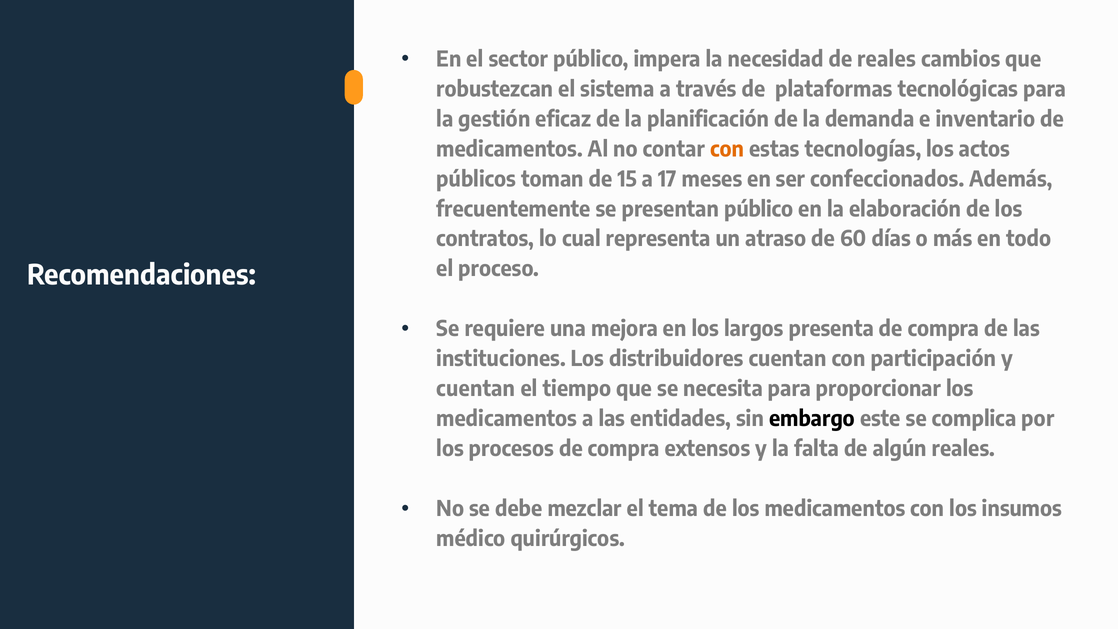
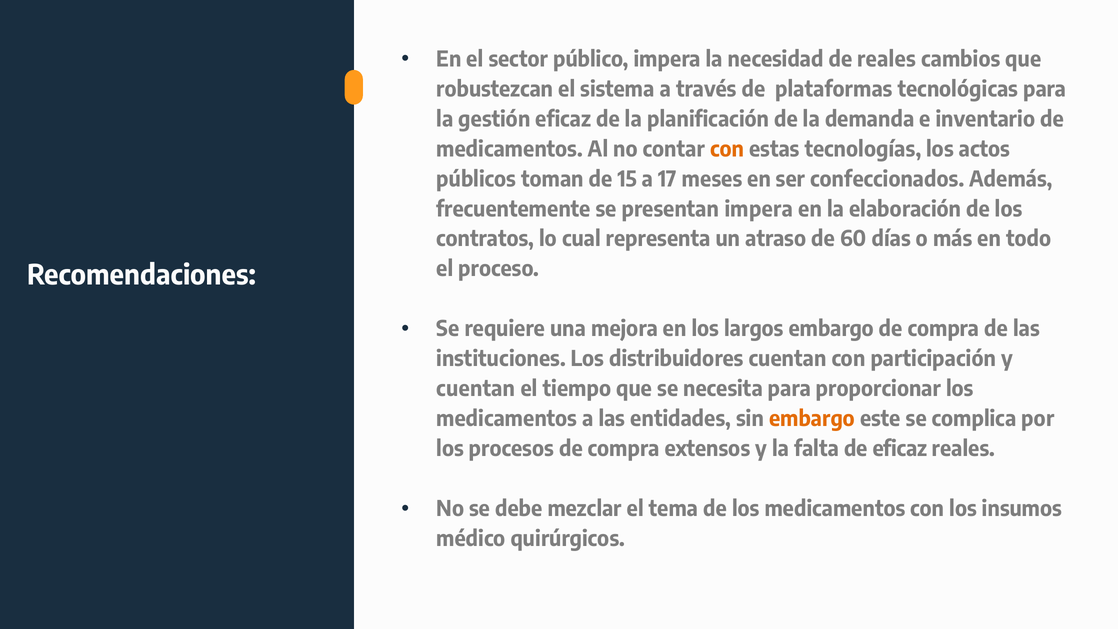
presentan público: público -> impera (759, 209)
largos presenta: presenta -> embargo (831, 329)
embargo colour: black -> orange (812, 419)
de algún: algún -> eficaz (900, 449)
